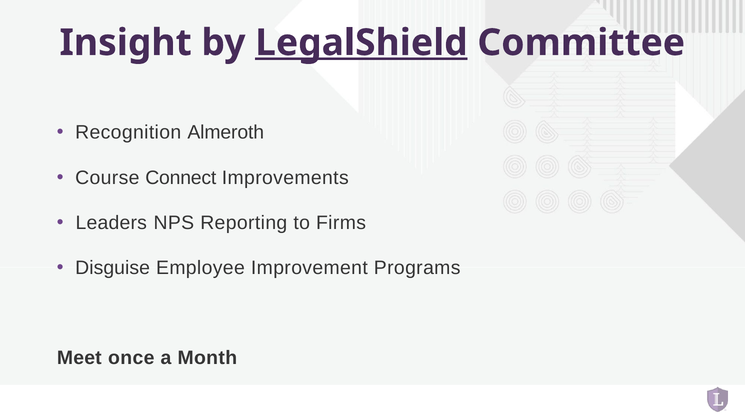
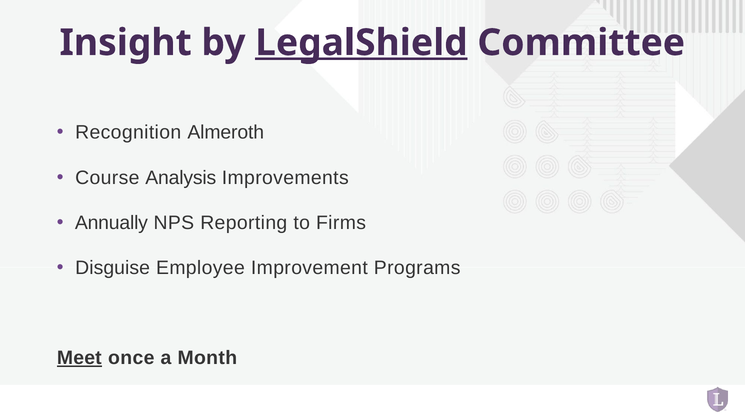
Connect: Connect -> Analysis (181, 178)
Leaders: Leaders -> Annually (111, 223)
Meet underline: none -> present (79, 358)
